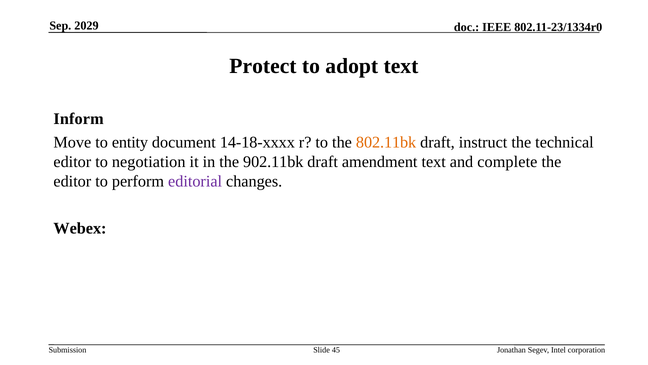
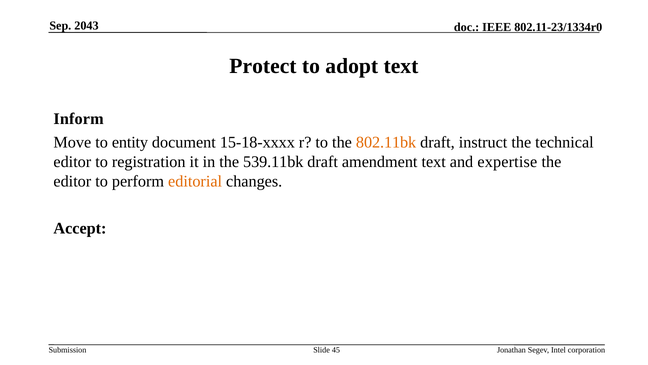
2029: 2029 -> 2043 (86, 26)
14-18-xxxx: 14-18-xxxx -> 15-18-xxxx (257, 142)
negotiation: negotiation -> registration (149, 162)
902.11bk: 902.11bk -> 539.11bk (273, 162)
complete: complete -> expertise (507, 162)
editorial colour: purple -> orange (195, 181)
Webex: Webex -> Accept (80, 228)
